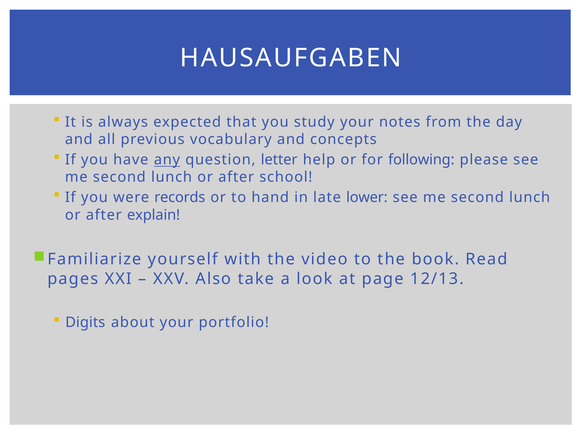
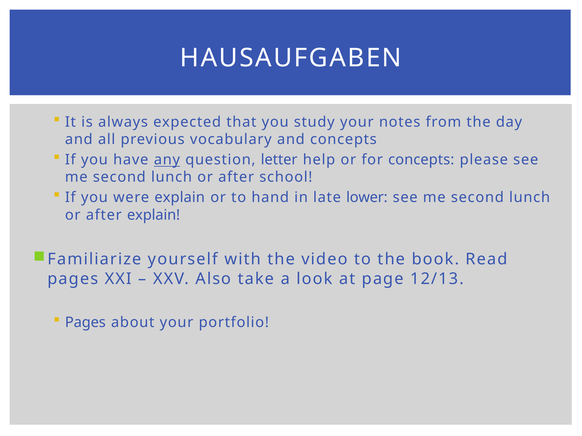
for following: following -> concepts (421, 160)
were records: records -> explain (180, 198)
Digits: Digits -> Pages (85, 323)
